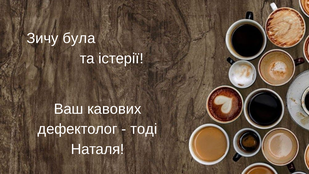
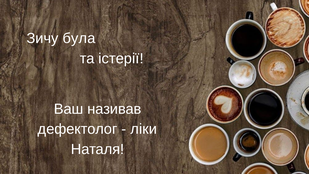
кавових: кавових -> називав (114, 109)
тоді: тоді -> ліки (144, 129)
